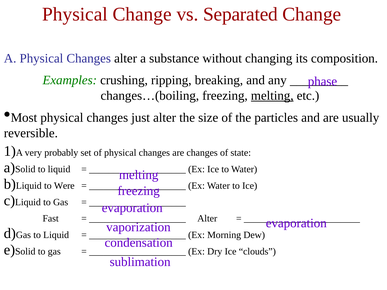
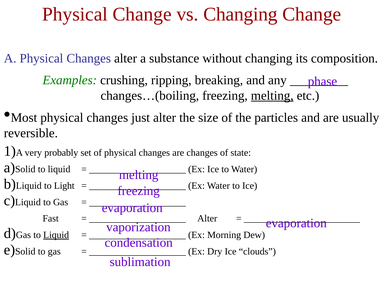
vs Separated: Separated -> Changing (240, 14)
Were: Were -> Light (64, 186)
Liquid underline: none -> present (56, 235)
